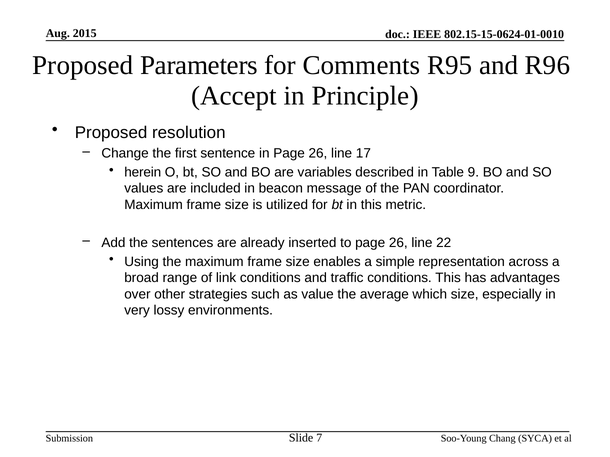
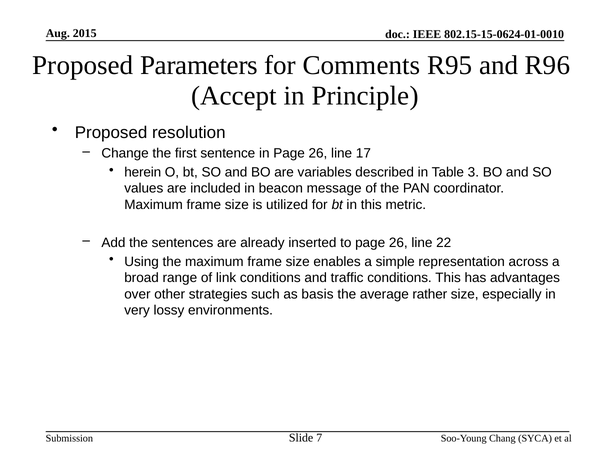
9: 9 -> 3 (473, 172)
value: value -> basis (317, 294)
which: which -> rather (430, 294)
